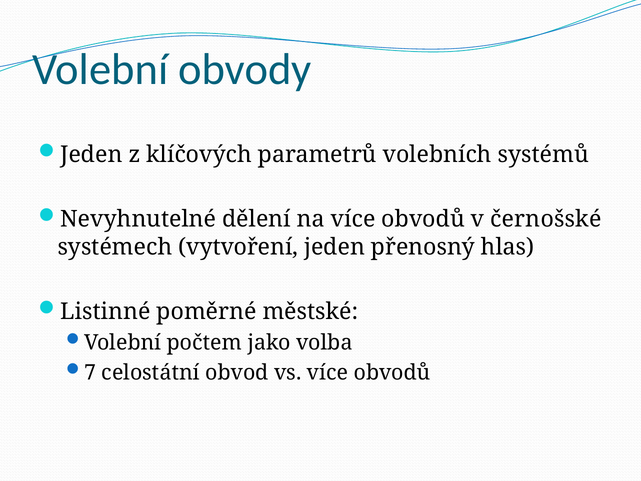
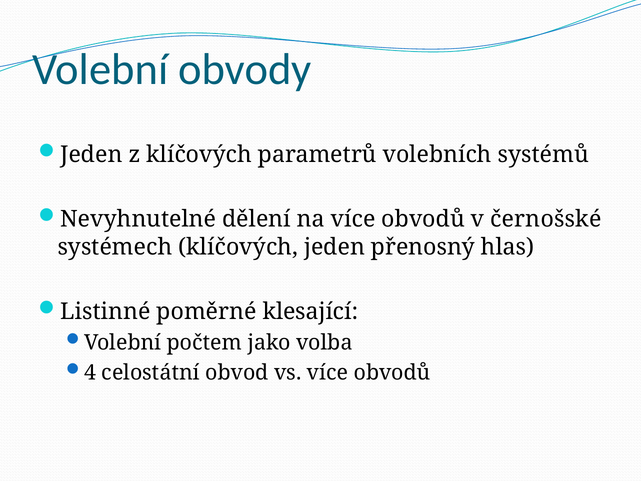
systémech vytvoření: vytvoření -> klíčových (238, 247)
městské: městské -> klesající (310, 312)
7: 7 -> 4 (90, 372)
